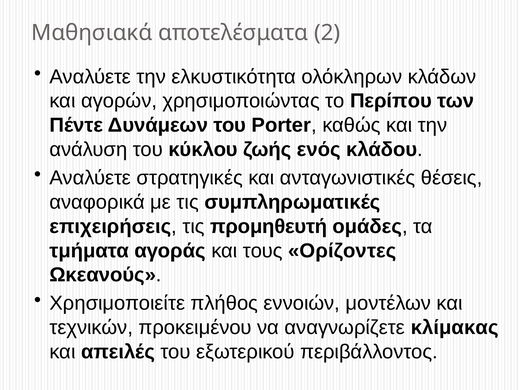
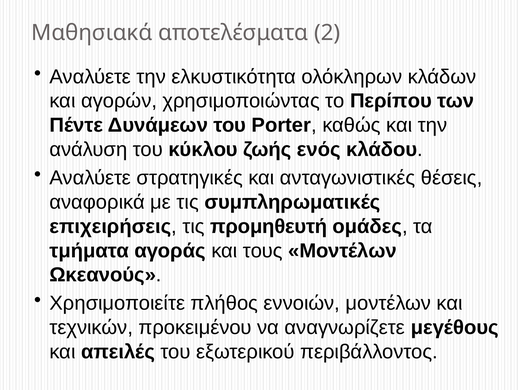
τους Ορίζοντες: Ορίζοντες -> Μοντέλων (342, 251)
κλίμακας: κλίμακας -> μεγέθους (455, 328)
